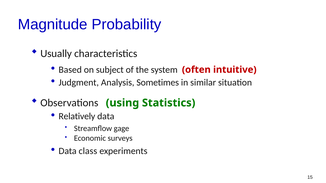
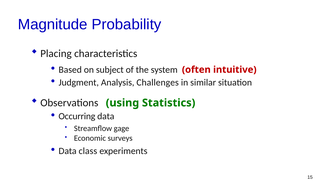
Usually: Usually -> Placing (56, 54)
Sometimes: Sometimes -> Challenges (158, 83)
Relatively: Relatively -> Occurring (77, 117)
